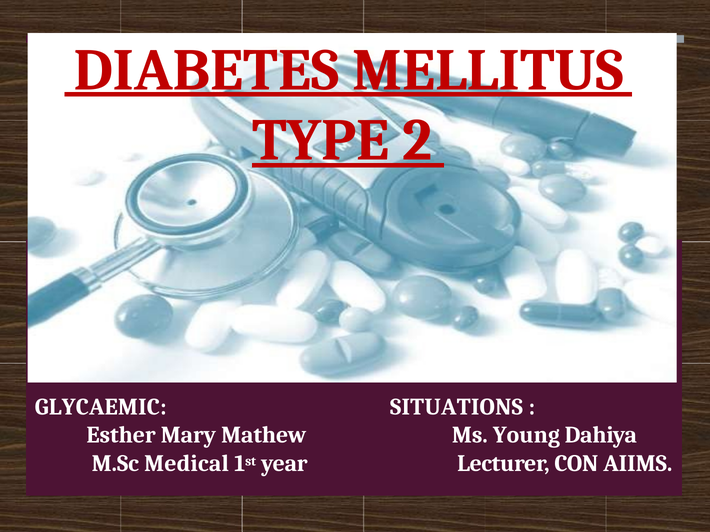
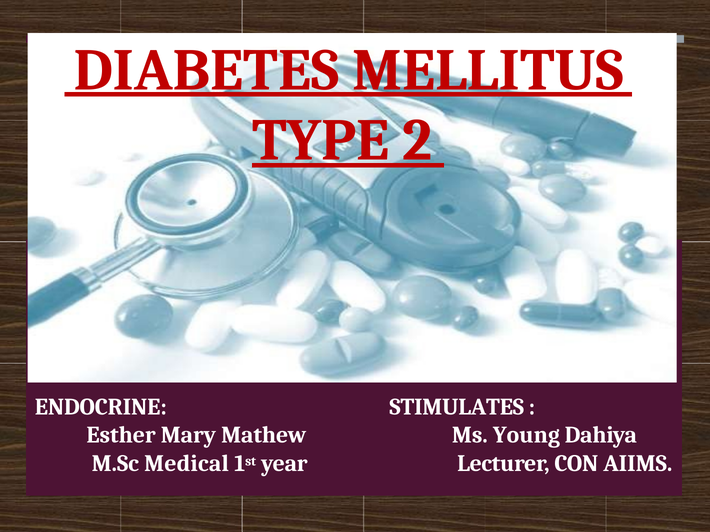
GLYCAEMIC: GLYCAEMIC -> ENDOCRINE (101, 407)
SITUATIONS: SITUATIONS -> STIMULATES (457, 407)
